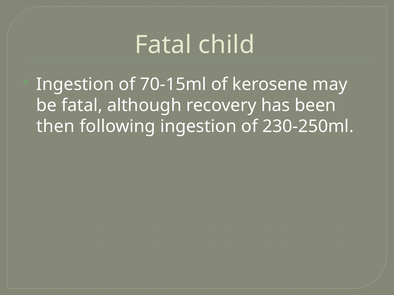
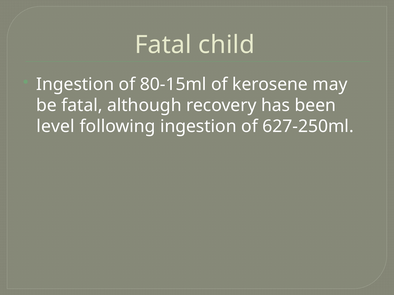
70-15ml: 70-15ml -> 80-15ml (173, 85)
then: then -> level (56, 127)
230-250ml: 230-250ml -> 627-250ml (308, 127)
